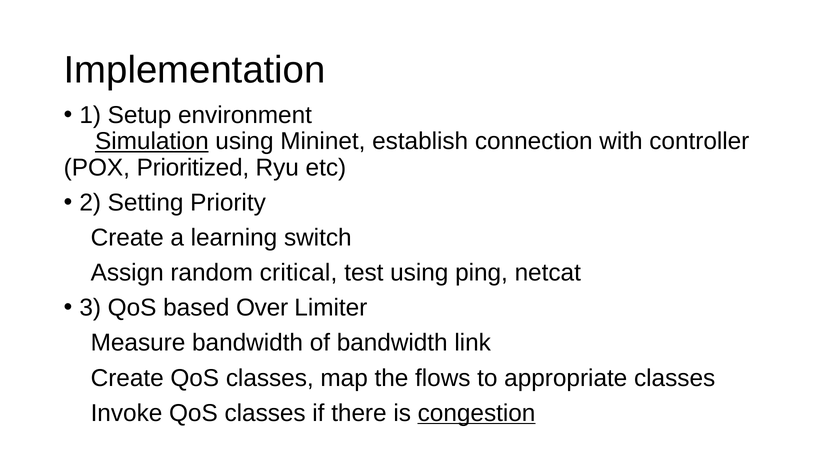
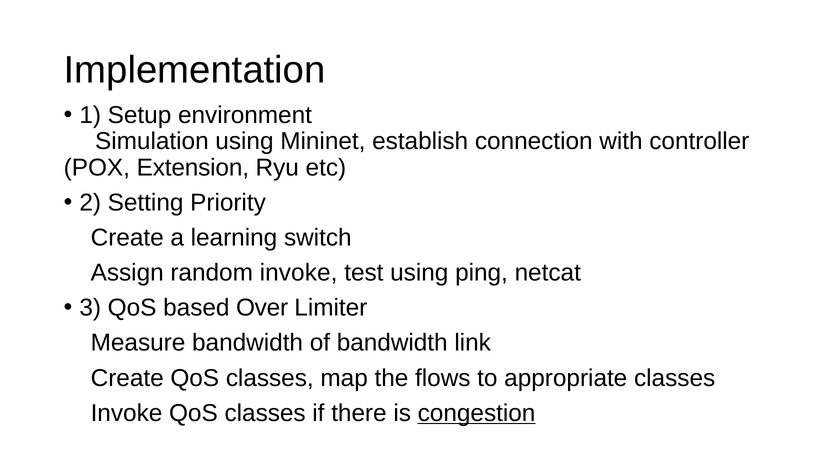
Simulation underline: present -> none (152, 142)
Prioritized: Prioritized -> Extension (193, 168)
random critical: critical -> invoke (299, 273)
